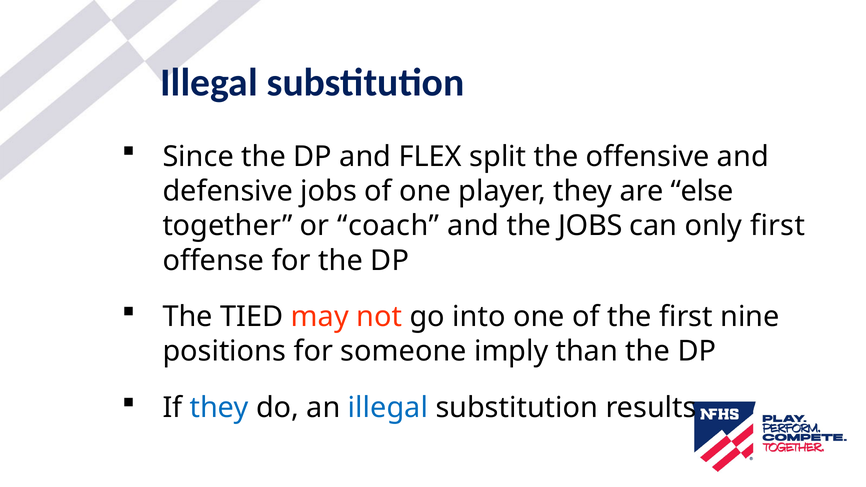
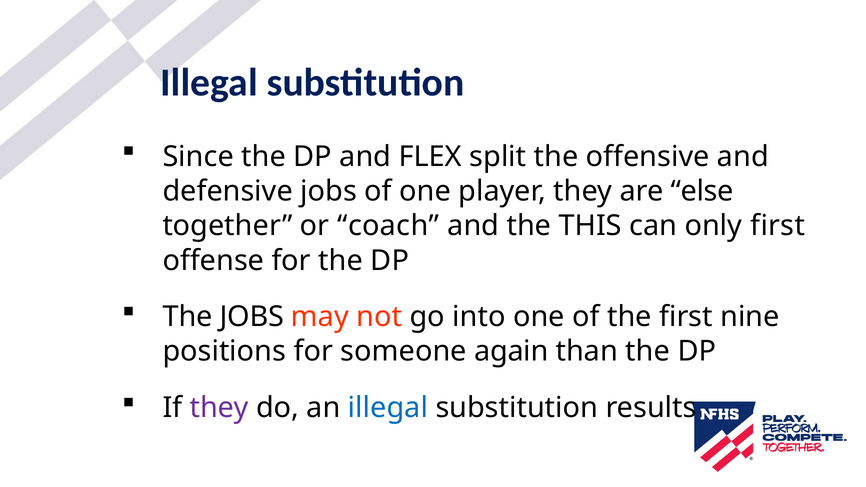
the JOBS: JOBS -> THIS (590, 226)
The TIED: TIED -> JOBS (252, 317)
imply: imply -> again (511, 352)
they colour: blue -> purple (219, 408)
